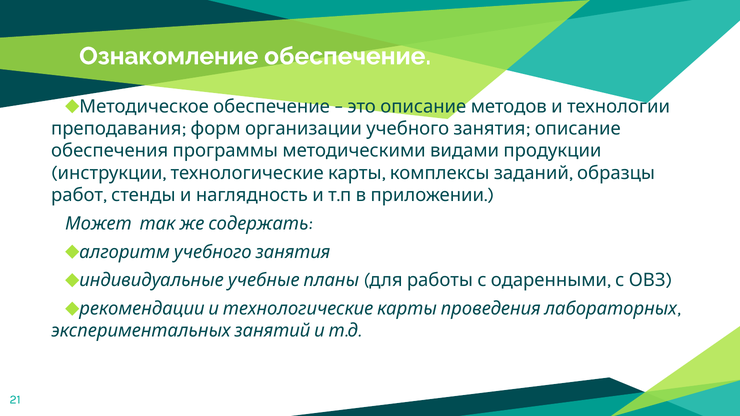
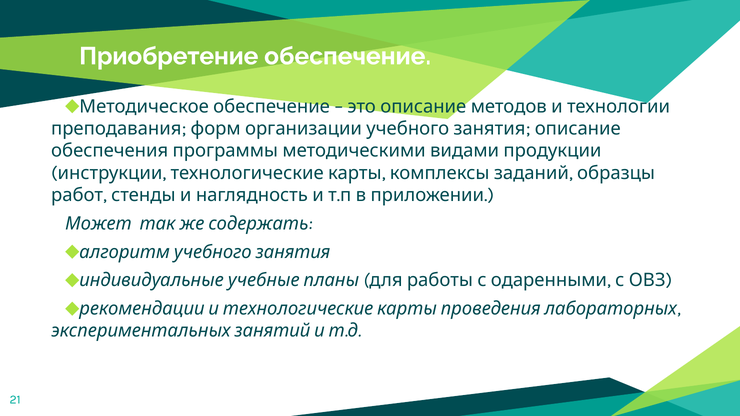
Ознакомление: Ознакомление -> Приобретение (169, 56)
